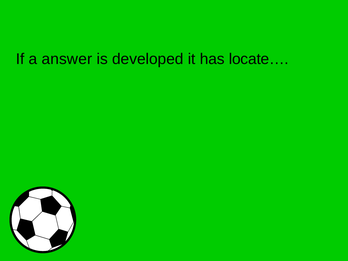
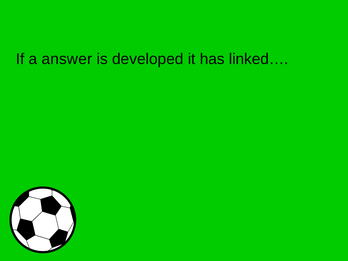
locate…: locate… -> linked… (259, 59)
